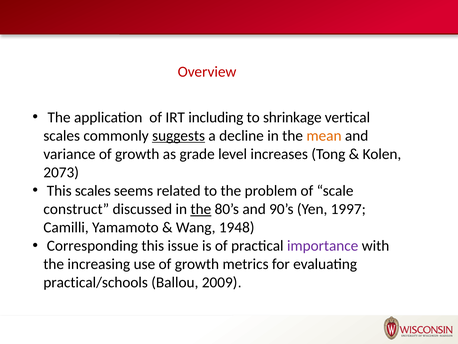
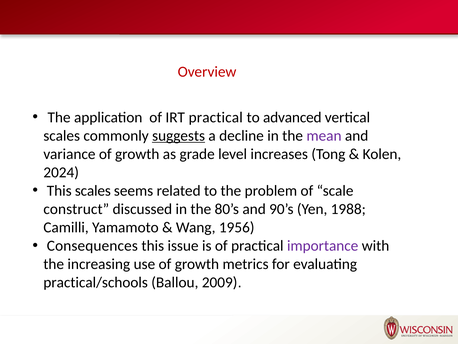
IRT including: including -> practical (216, 117)
shrinkage: shrinkage -> advanced (292, 117)
mean colour: orange -> purple (324, 136)
2073: 2073 -> 2024 (61, 172)
the underline: present -> none (201, 209)
1997: 1997 -> 1988 (348, 209)
1948: 1948 -> 1956 (237, 227)
Corresponding: Corresponding -> Consequences (92, 245)
